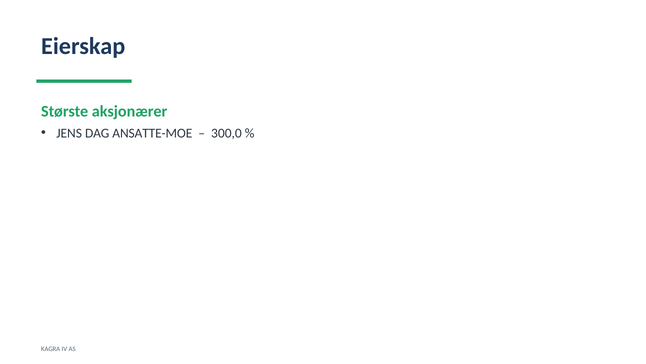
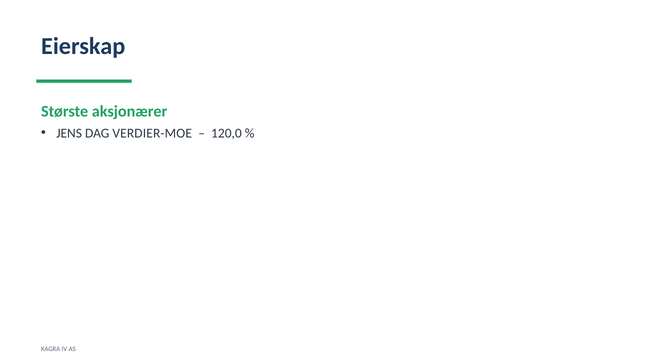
ANSATTE-MOE: ANSATTE-MOE -> VERDIER-MOE (152, 133)
300,0: 300,0 -> 120,0 (226, 133)
